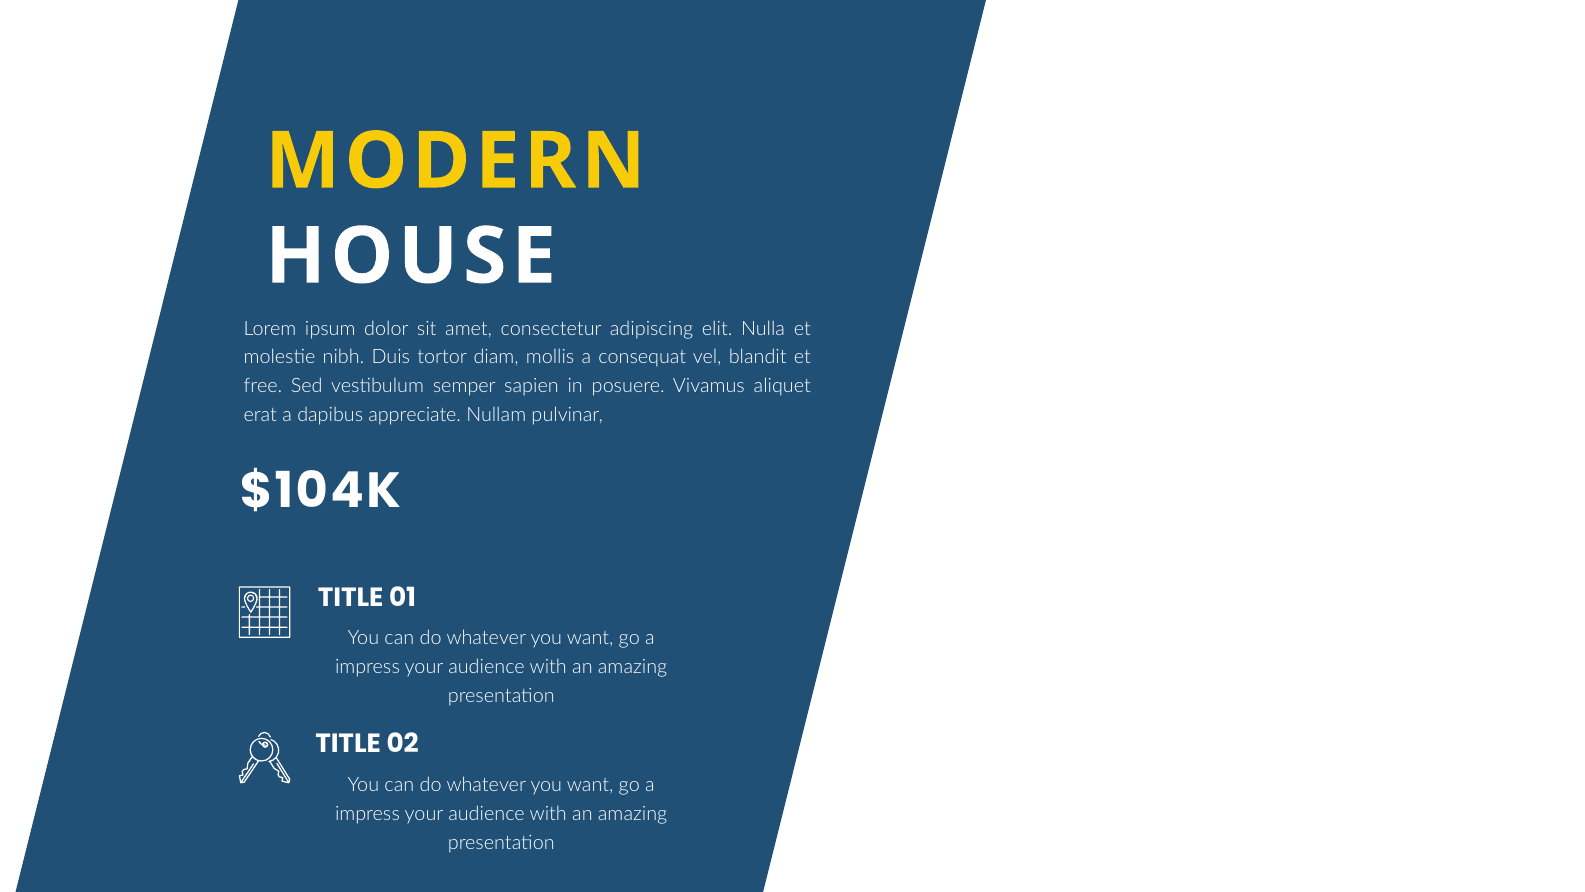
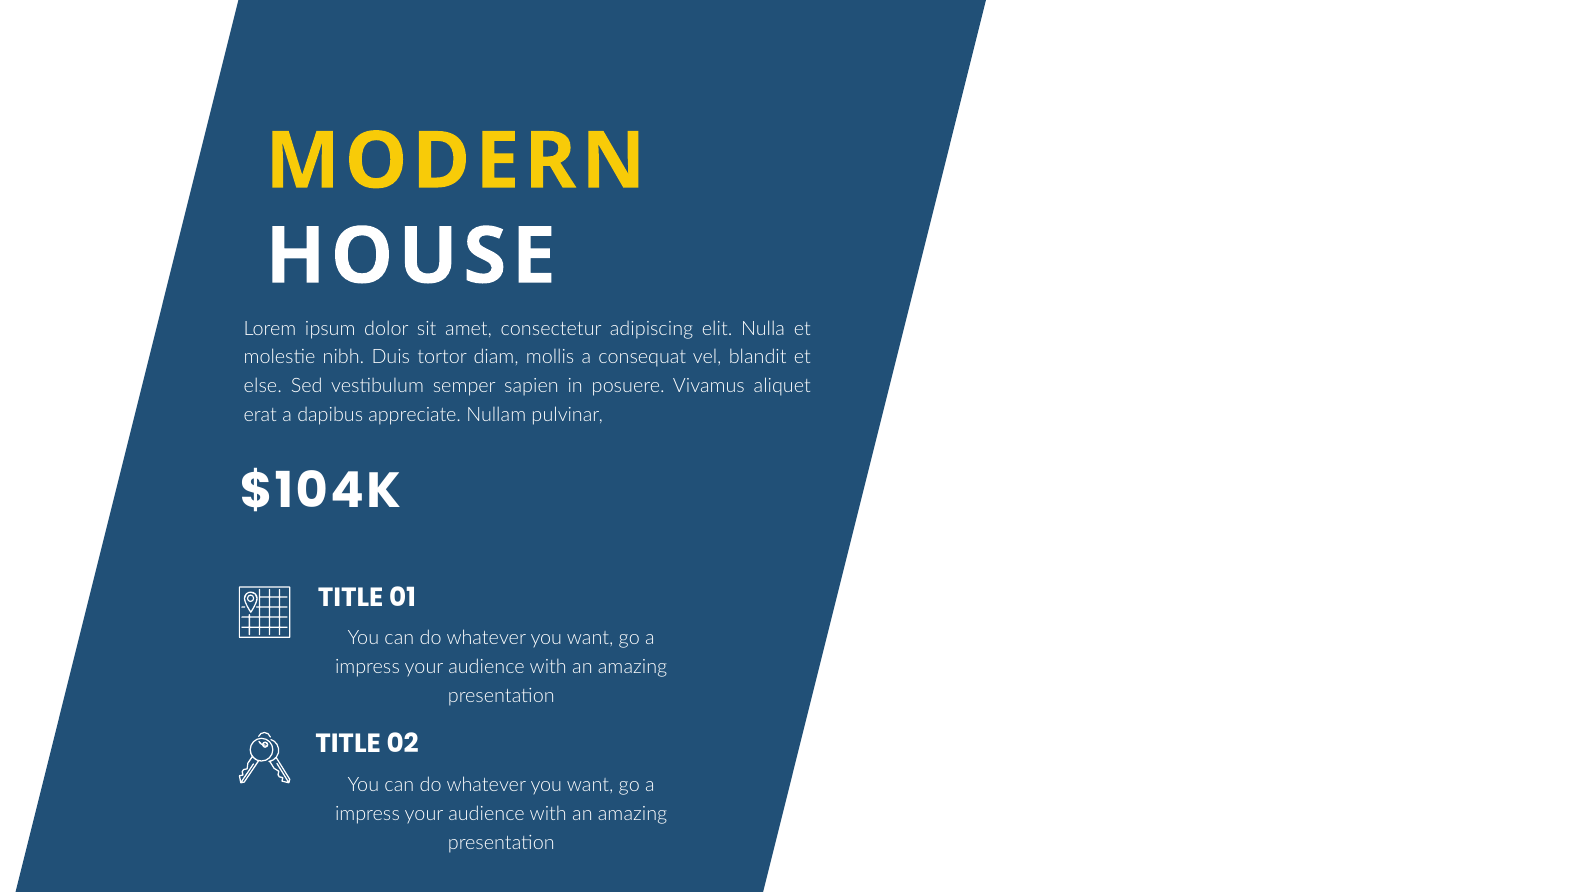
free: free -> else (263, 386)
